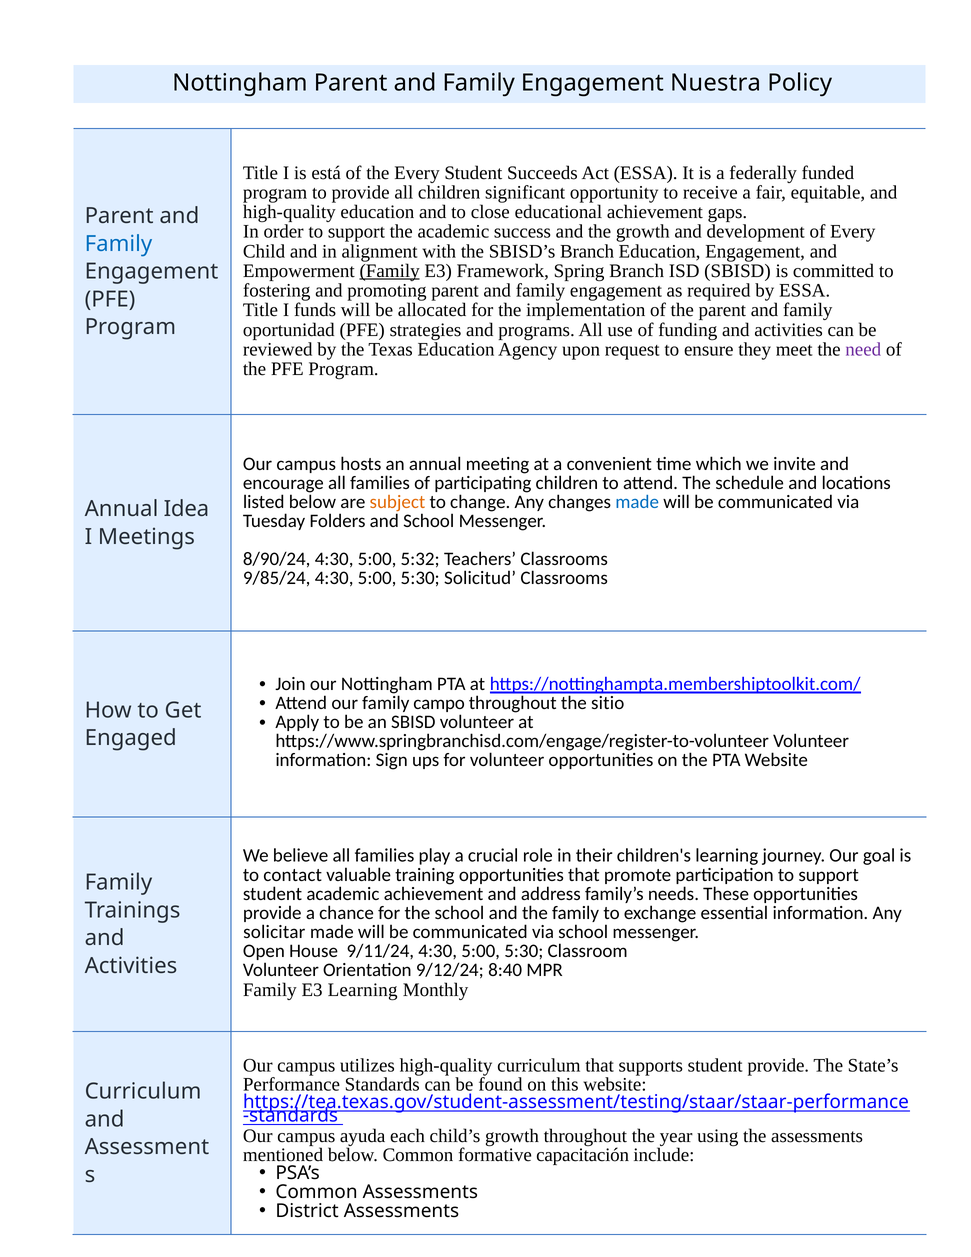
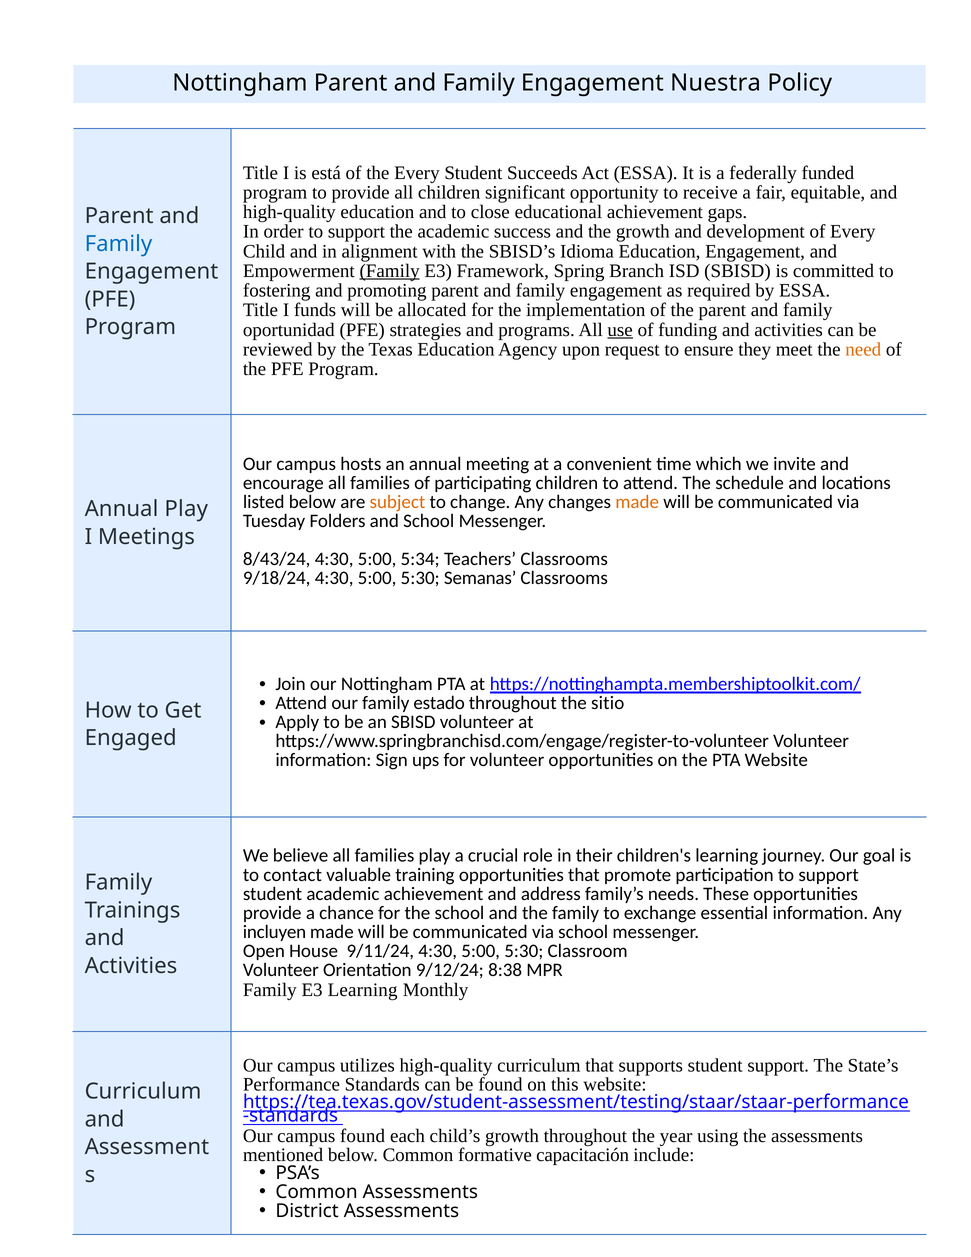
SBISD’s Branch: Branch -> Idioma (587, 251)
use underline: none -> present (620, 330)
need colour: purple -> orange (863, 349)
made colour: blue -> orange (637, 502)
Annual Idea: Idea -> Play (186, 509)
8/90/24: 8/90/24 -> 8/43/24 (277, 559)
5:32: 5:32 -> 5:34 (420, 559)
9/85/24: 9/85/24 -> 9/18/24 (277, 578)
Solicitud: Solicitud -> Semanas (480, 578)
campo: campo -> estado (439, 703)
solicitar: solicitar -> incluyen (274, 932)
8:40: 8:40 -> 8:38 (505, 970)
student provide: provide -> support (778, 1065)
campus ayuda: ayuda -> found (363, 1136)
